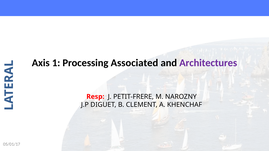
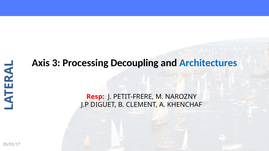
1: 1 -> 3 (56, 63)
Associated: Associated -> Decoupling (135, 63)
Architectures colour: purple -> blue (208, 63)
